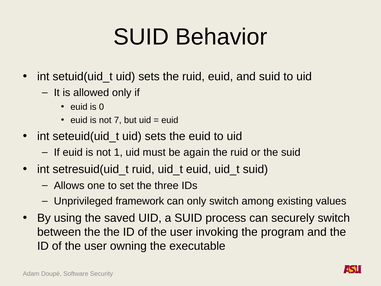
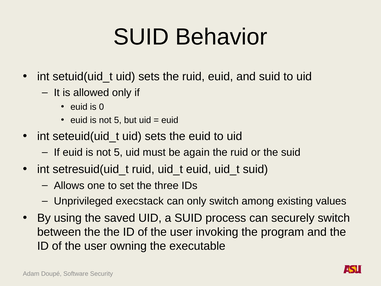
7: 7 -> 5 (118, 120)
1: 1 -> 5 (118, 152)
framework: framework -> execstack (140, 201)
